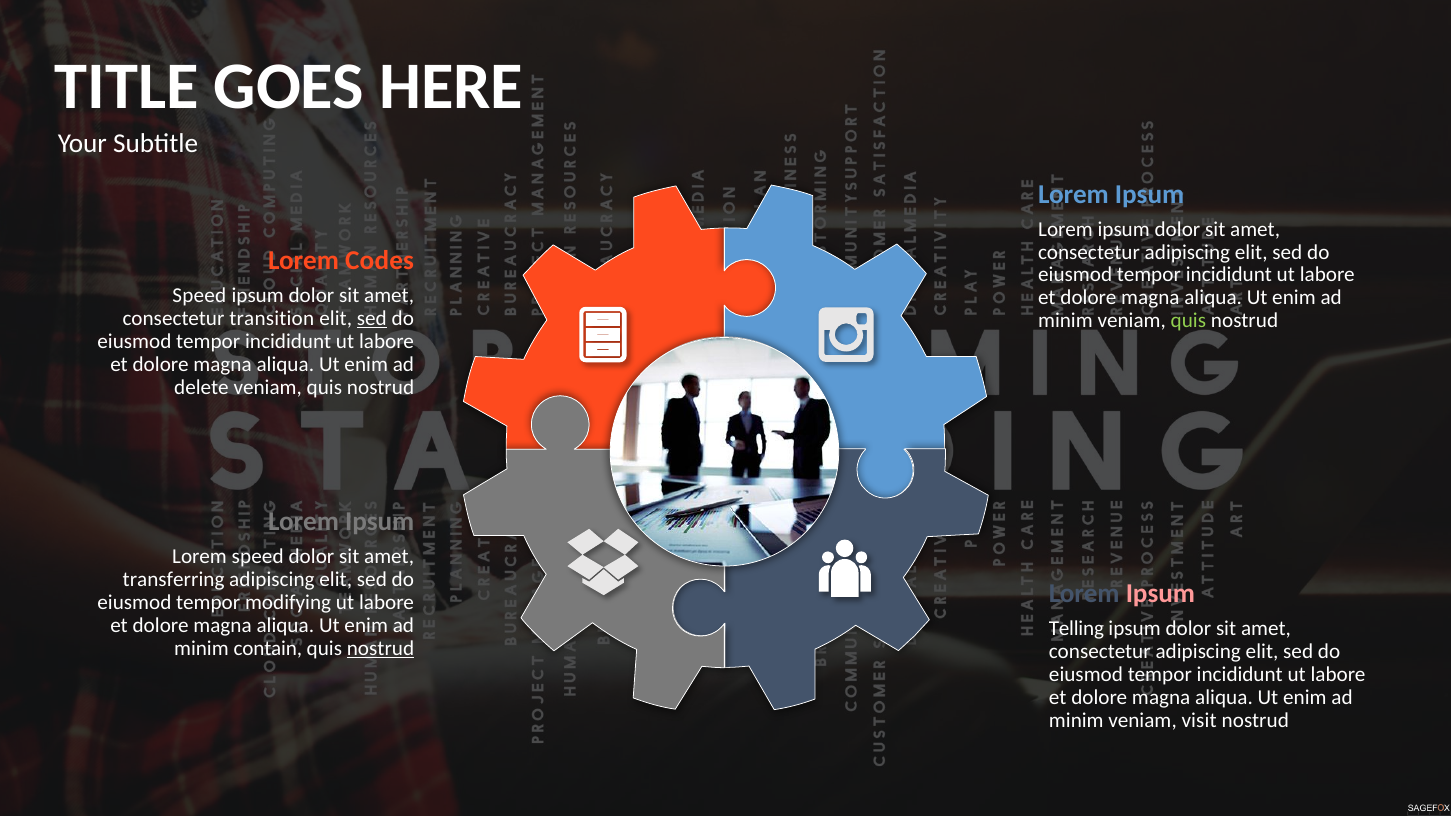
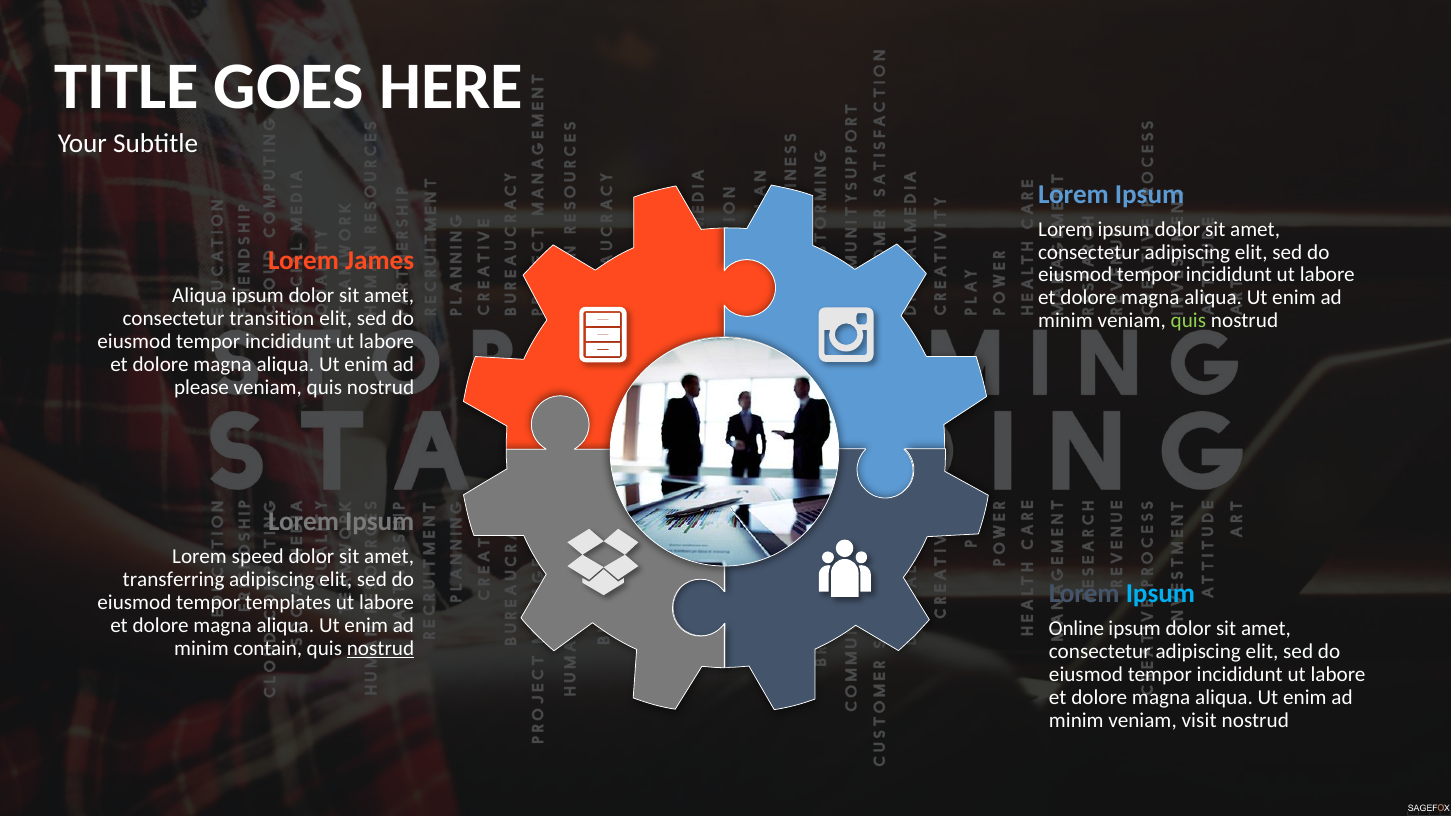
Codes: Codes -> James (380, 261)
Speed: Speed -> Aliqua (199, 296)
sed underline: present -> none (372, 319)
delete: delete -> please (202, 387)
Ipsum colour: pink -> light blue (1160, 594)
modifying: modifying -> templates (288, 603)
Telling: Telling -> Online (1076, 629)
